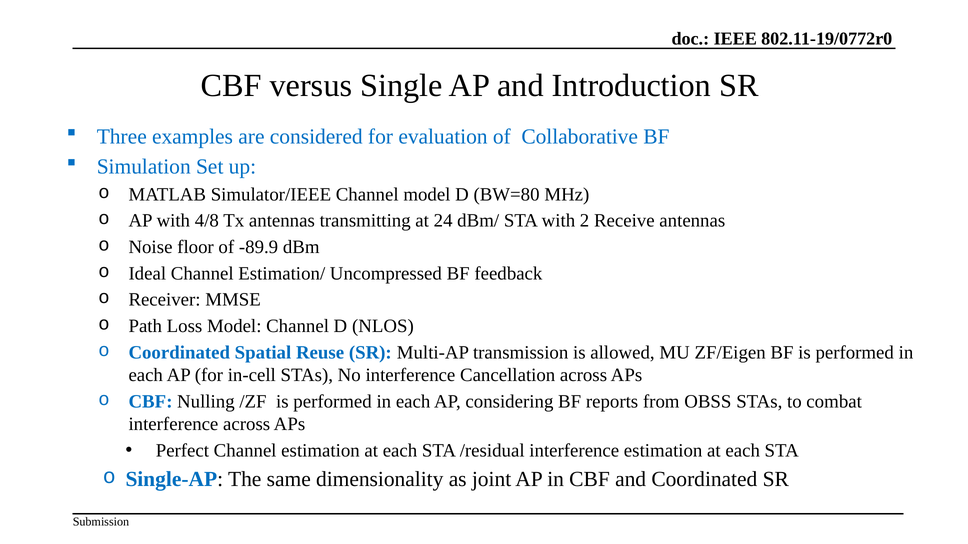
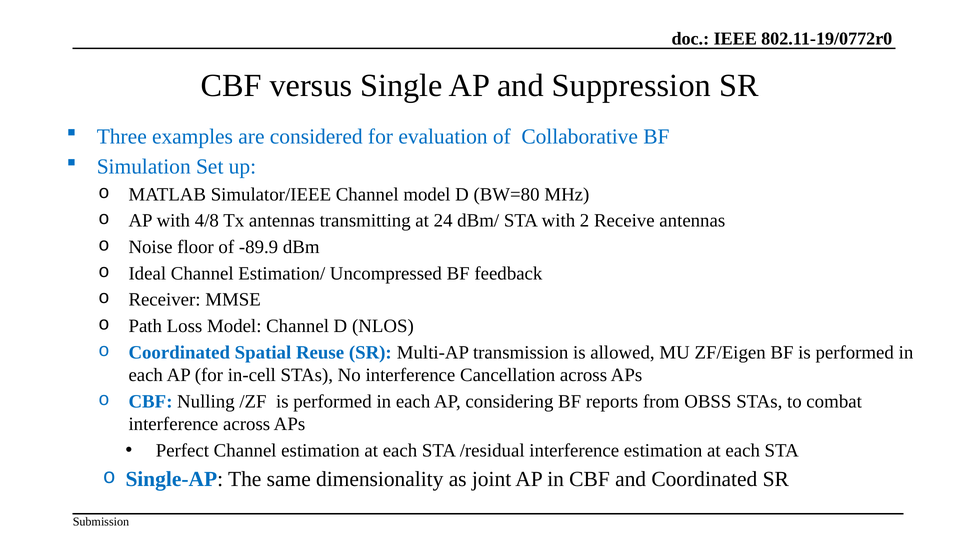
Introduction: Introduction -> Suppression (631, 85)
